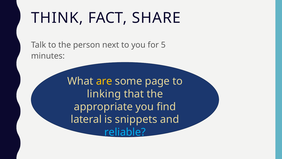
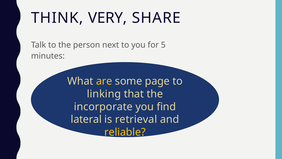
FACT: FACT -> VERY (108, 18)
appropriate: appropriate -> incorporate (103, 106)
snippets: snippets -> retrieval (136, 119)
reliable colour: light blue -> yellow (125, 132)
